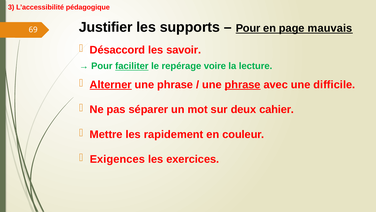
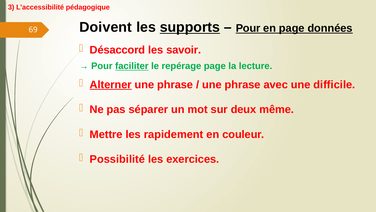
Justifier: Justifier -> Doivent (106, 27)
supports underline: none -> present (190, 27)
mauvais: mauvais -> données (330, 28)
repérage voire: voire -> page (215, 66)
phrase underline: present -> none (243, 85)
cahier: cahier -> même (277, 109)
Exigences: Exigences -> Possibilité (117, 159)
